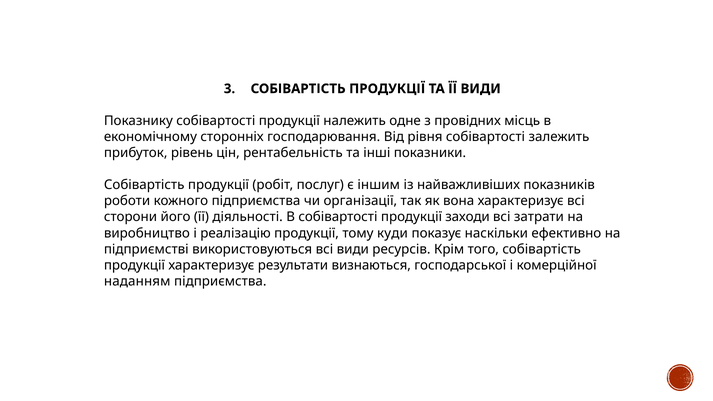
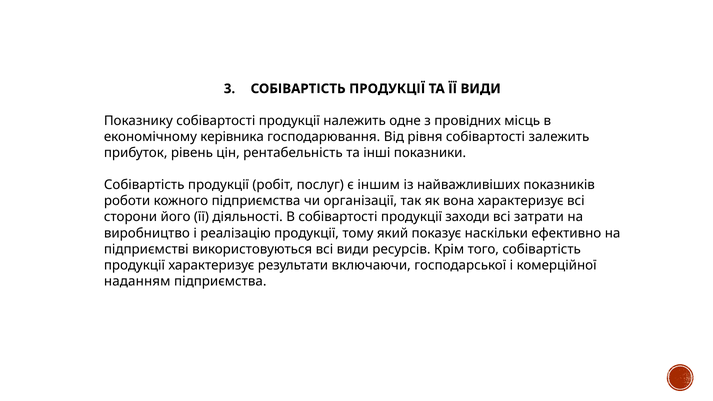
сторонніх: сторонніх -> керівника (232, 137)
куди: куди -> який (393, 233)
визнаються: визнаються -> включаючи (371, 265)
